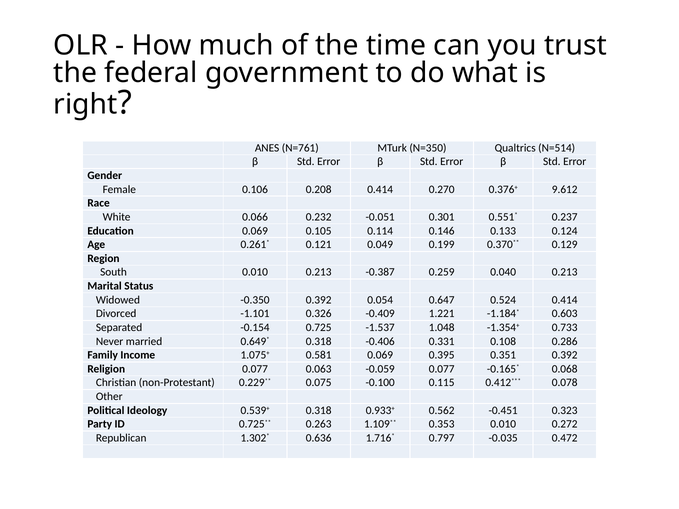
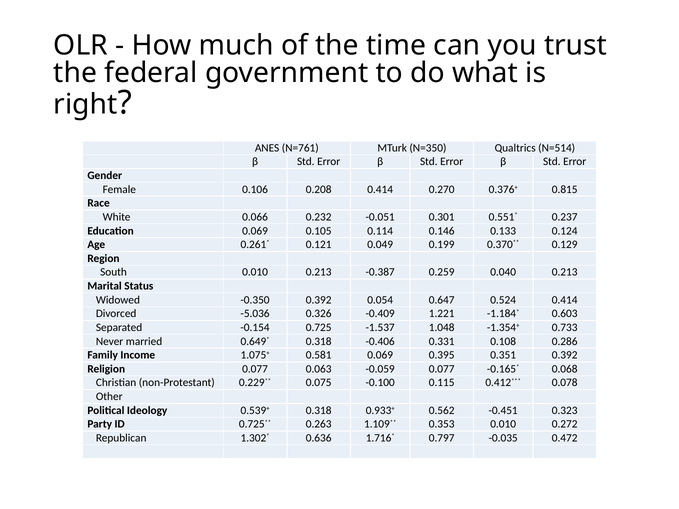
9.612: 9.612 -> 0.815 (565, 189)
-1.101: -1.101 -> -5.036 (255, 314)
